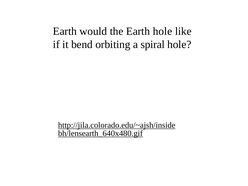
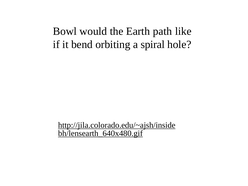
Earth: Earth -> Bowl (65, 31)
Earth hole: hole -> path (162, 31)
